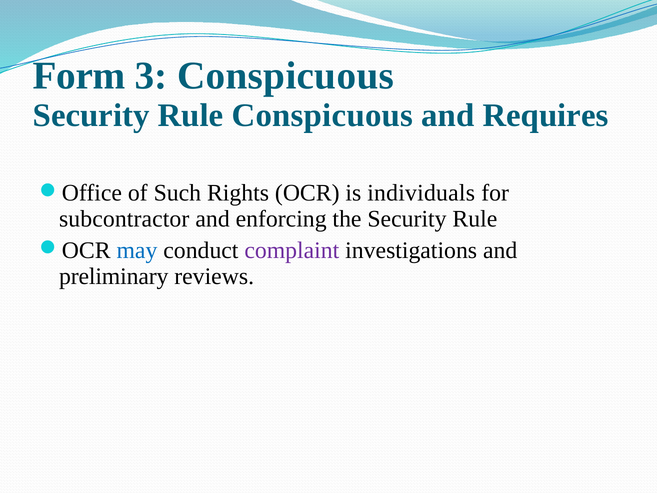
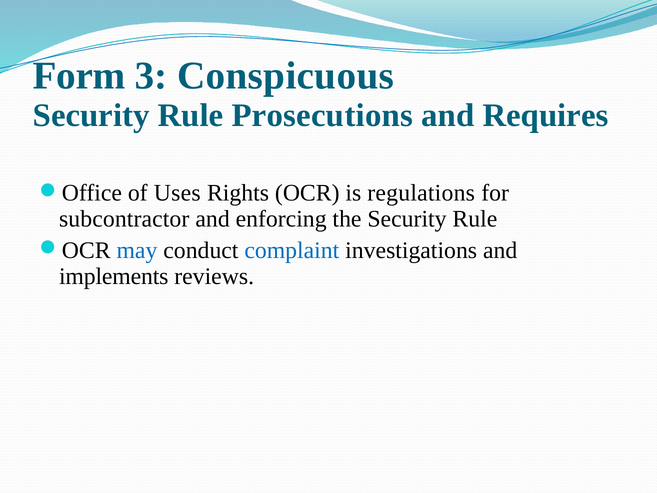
Rule Conspicuous: Conspicuous -> Prosecutions (322, 116)
Such: Such -> Uses (177, 193)
individuals: individuals -> regulations (421, 193)
complaint colour: purple -> blue (292, 250)
preliminary: preliminary -> implements (114, 276)
